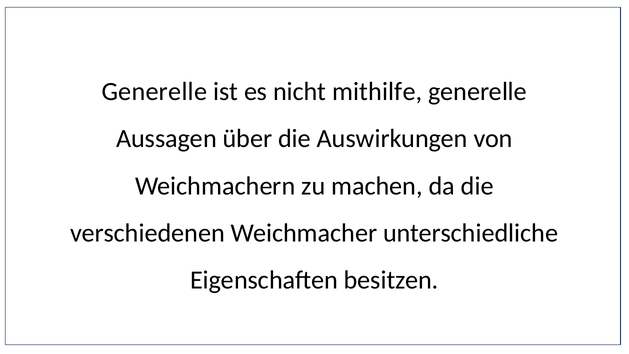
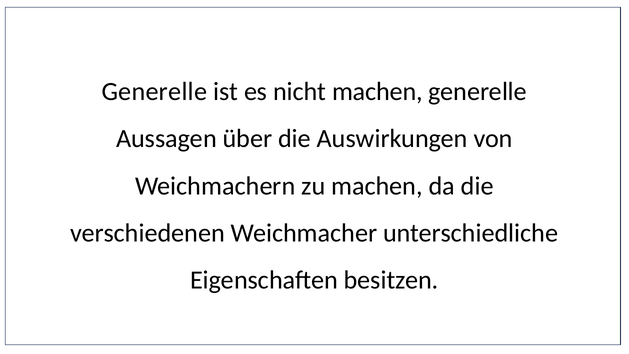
nicht mithilfe: mithilfe -> machen (377, 92)
